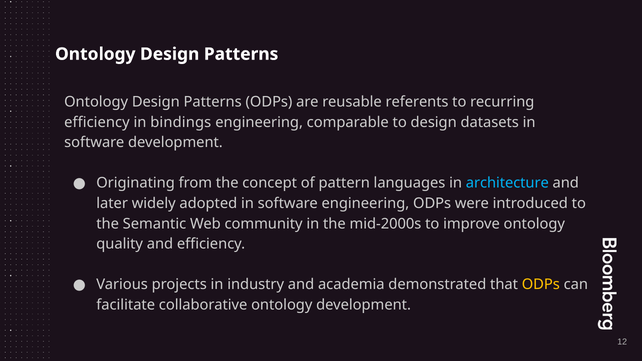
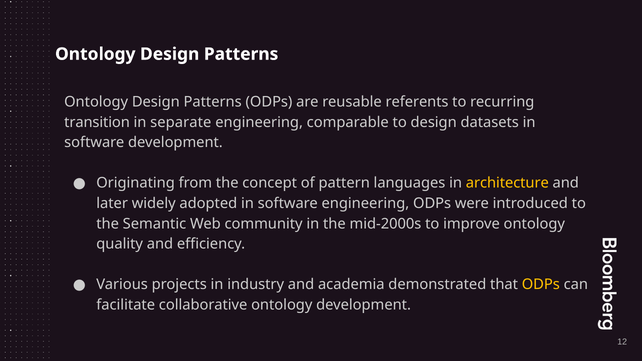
efficiency: efficiency -> transition (97, 122)
bindings: bindings -> separate (181, 122)
architecture colour: light blue -> yellow (507, 183)
